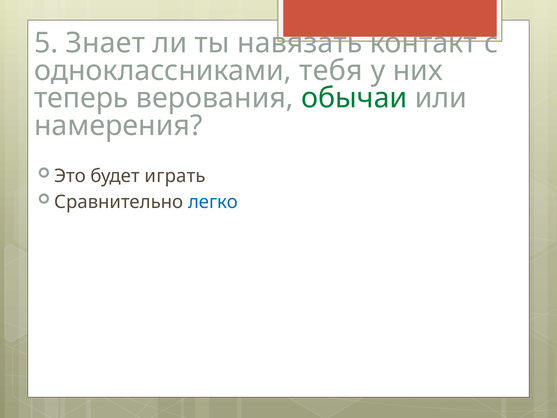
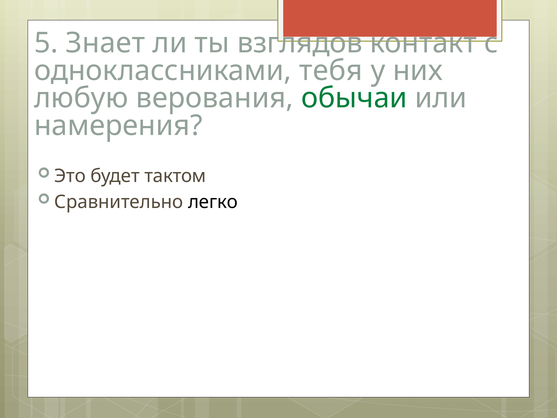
навязать: навязать -> взглядов (300, 43)
теперь: теперь -> любую (81, 98)
играть: играть -> тактом (175, 176)
легко colour: blue -> black (213, 202)
